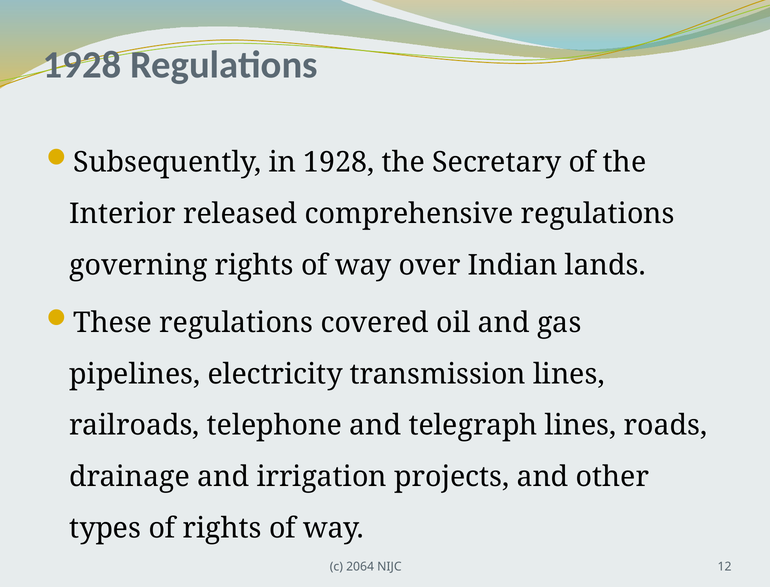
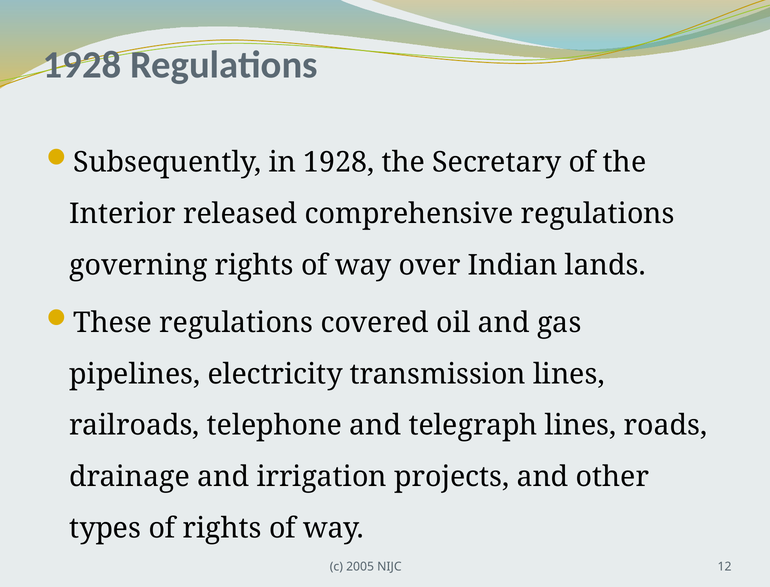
2064: 2064 -> 2005 (360, 567)
